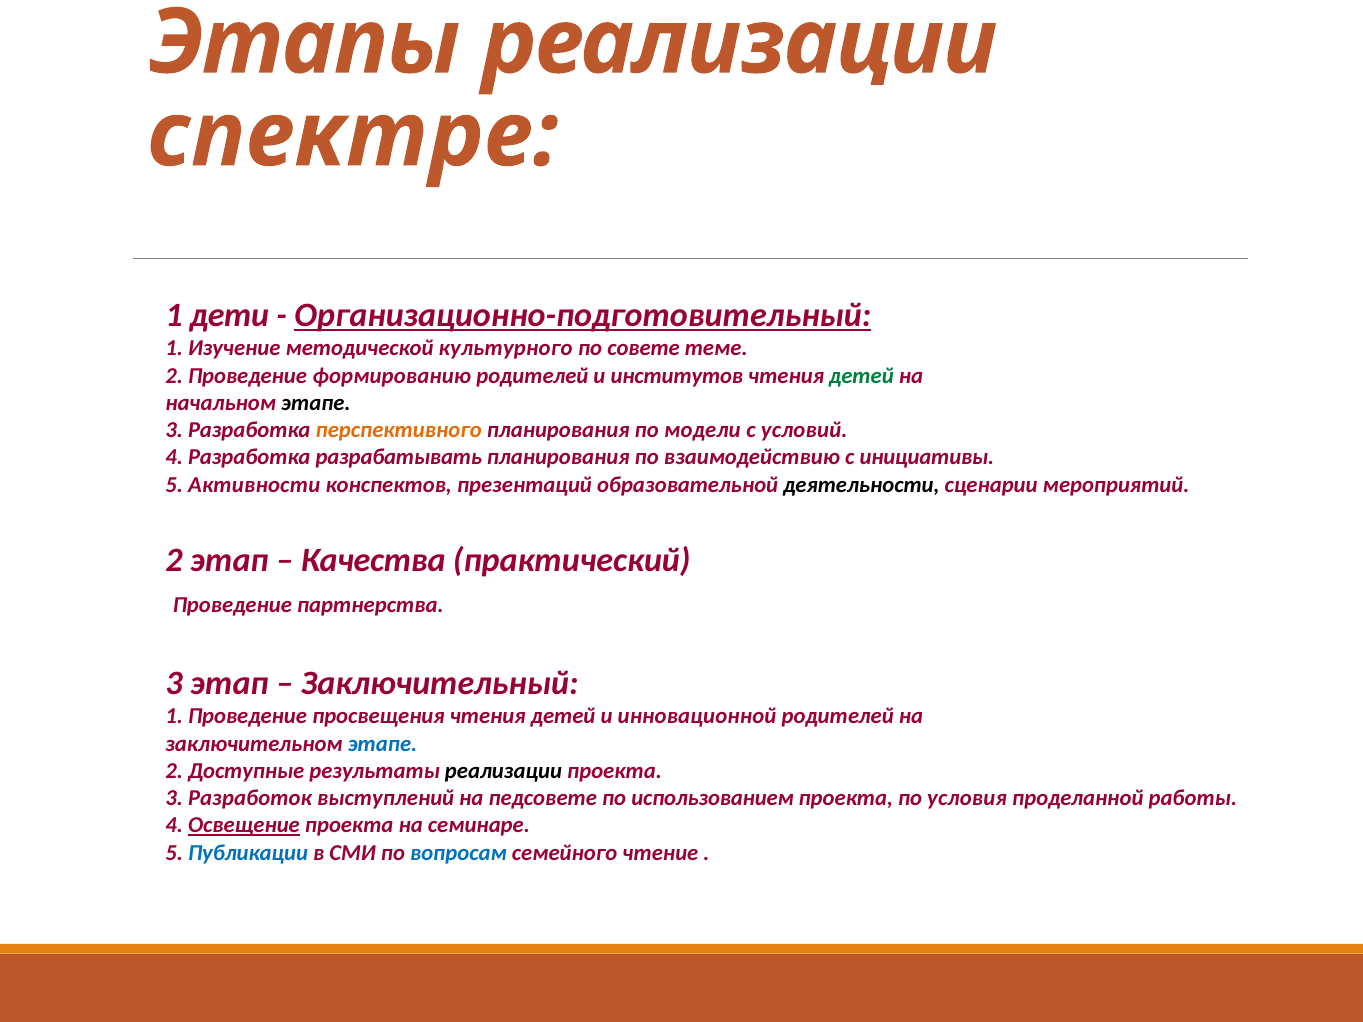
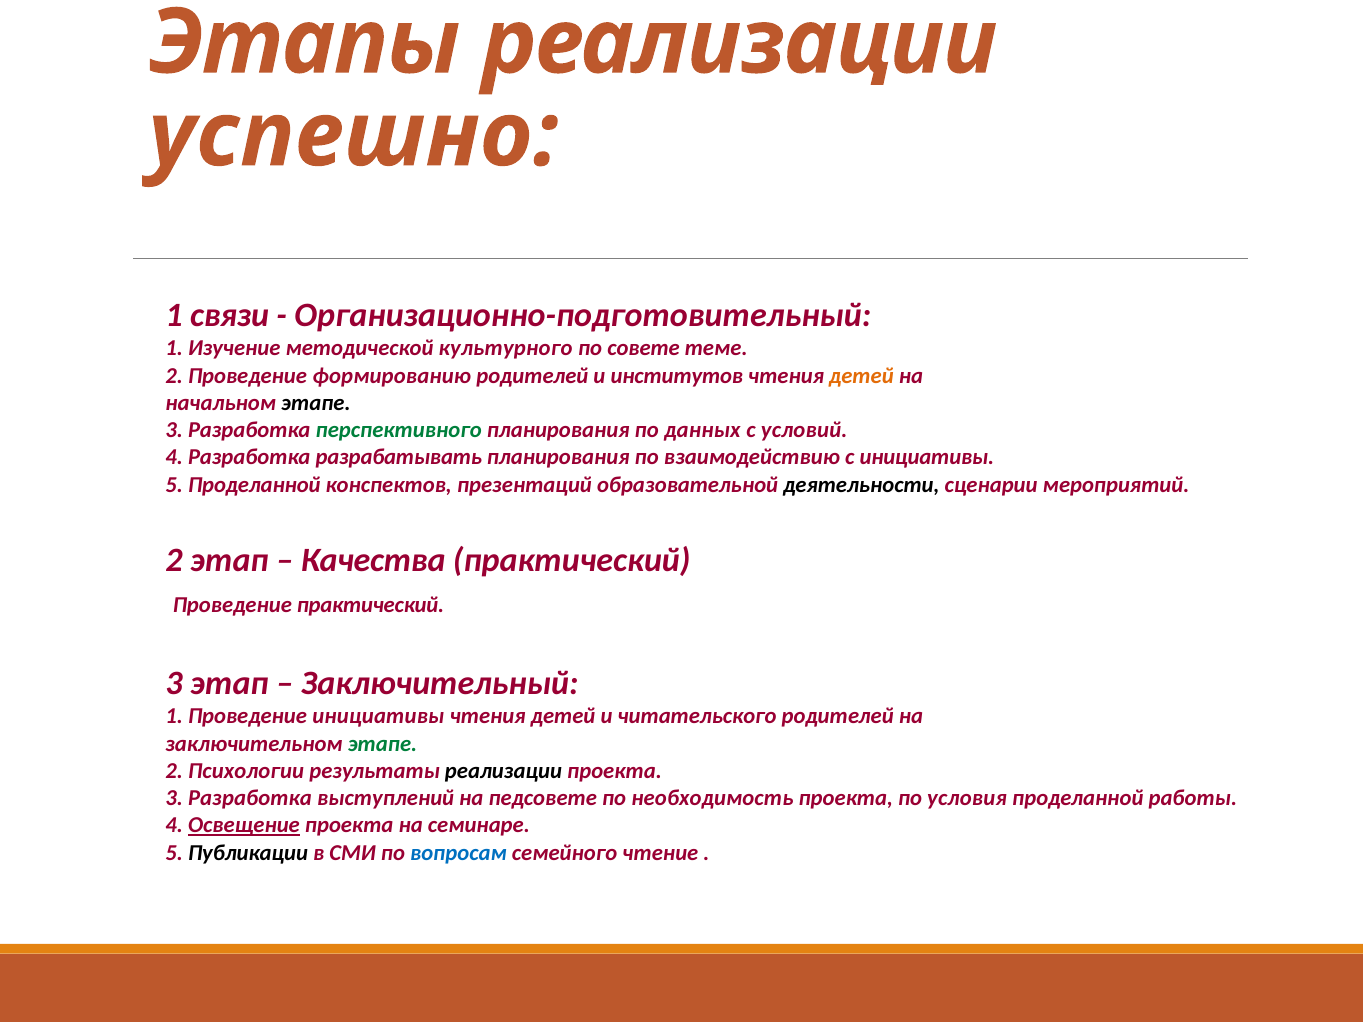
спектре: спектре -> успешно (353, 135)
дети: дети -> связи (230, 315)
Организационно-подготовительный underline: present -> none (583, 315)
детей colour: green -> orange (861, 376)
перспективного colour: orange -> green (399, 430)
модели: модели -> данных (702, 430)
5 Активности: Активности -> Проделанной (254, 485)
Проведение партнерства: партнерства -> практический (371, 605)
Проведение просвещения: просвещения -> инициативы (378, 717)
инновационной: инновационной -> читательского (697, 717)
этапе colour: blue -> green (383, 744)
Доступные: Доступные -> Психологии (246, 771)
Разработок: Разработок -> Разработка (250, 798)
использованием: использованием -> необходимость (712, 798)
Публикации colour: blue -> black (248, 853)
